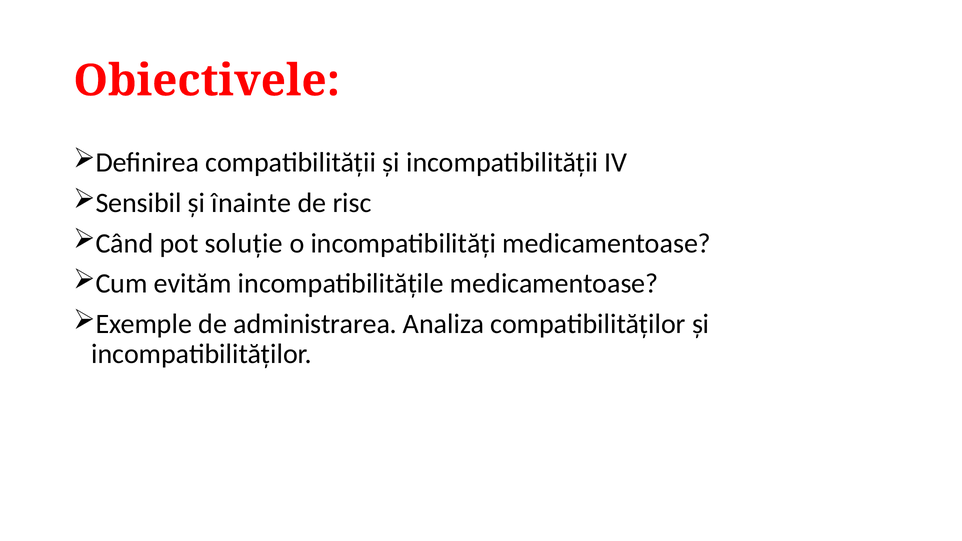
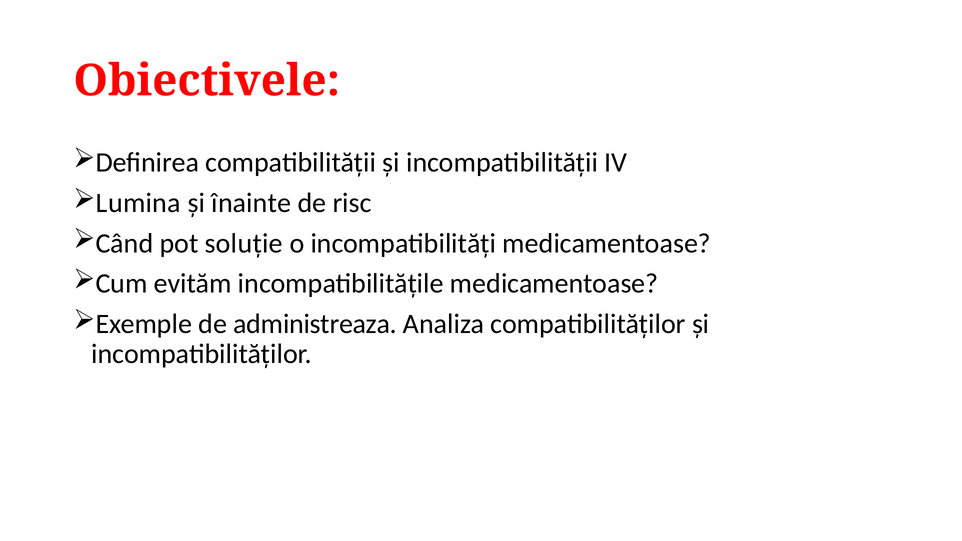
Sensibil: Sensibil -> Lumina (138, 203)
administrarea: administrarea -> administreaza (315, 324)
